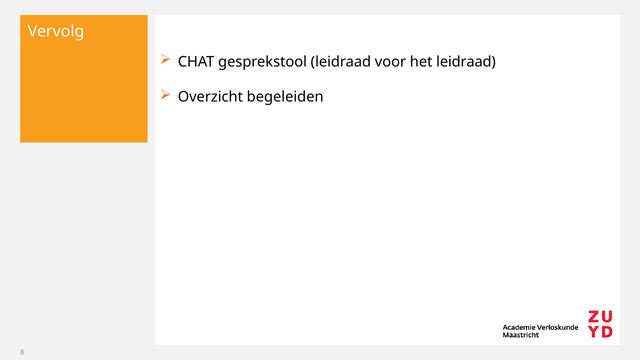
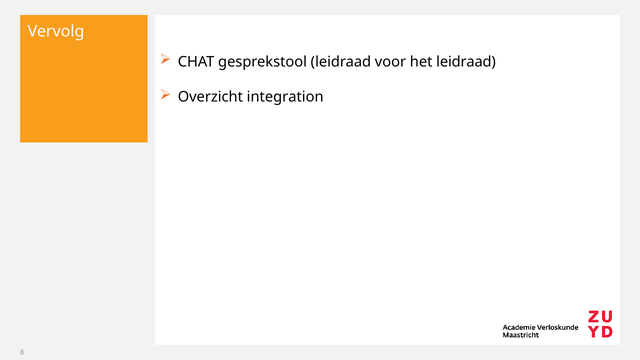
begeleiden: begeleiden -> integration (285, 97)
